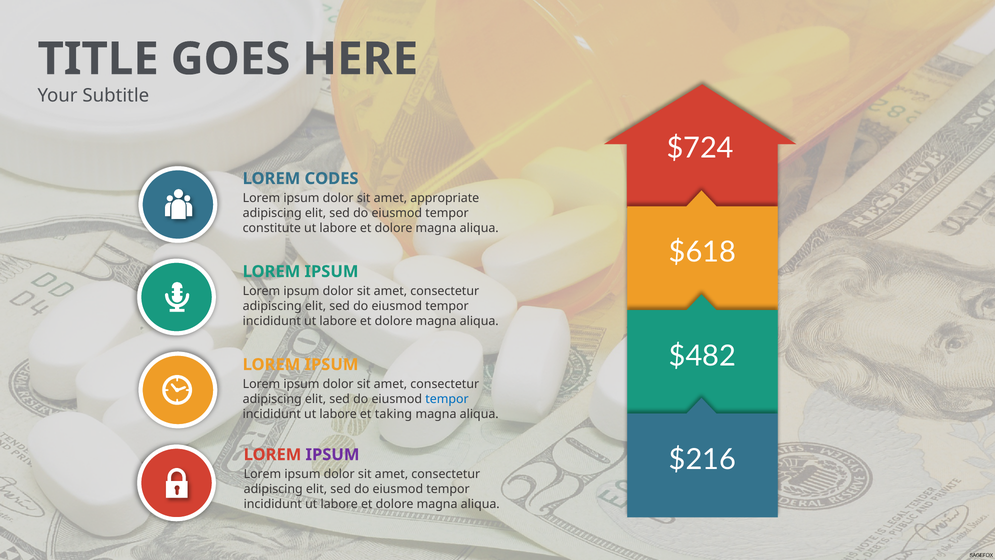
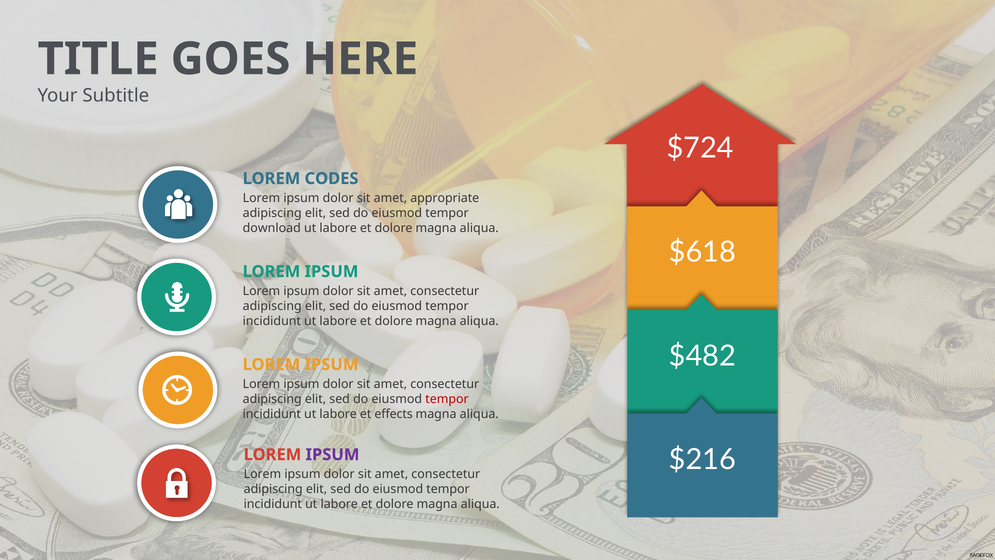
constitute: constitute -> download (272, 228)
tempor colour: blue -> red (447, 399)
taking: taking -> effects (394, 414)
